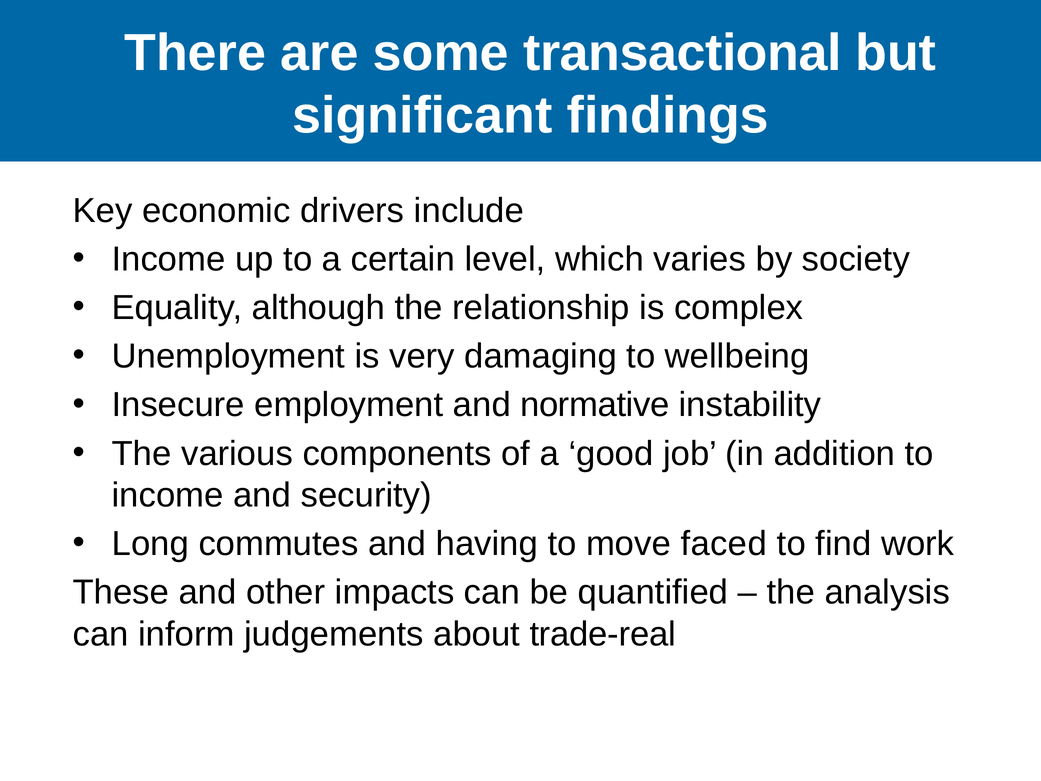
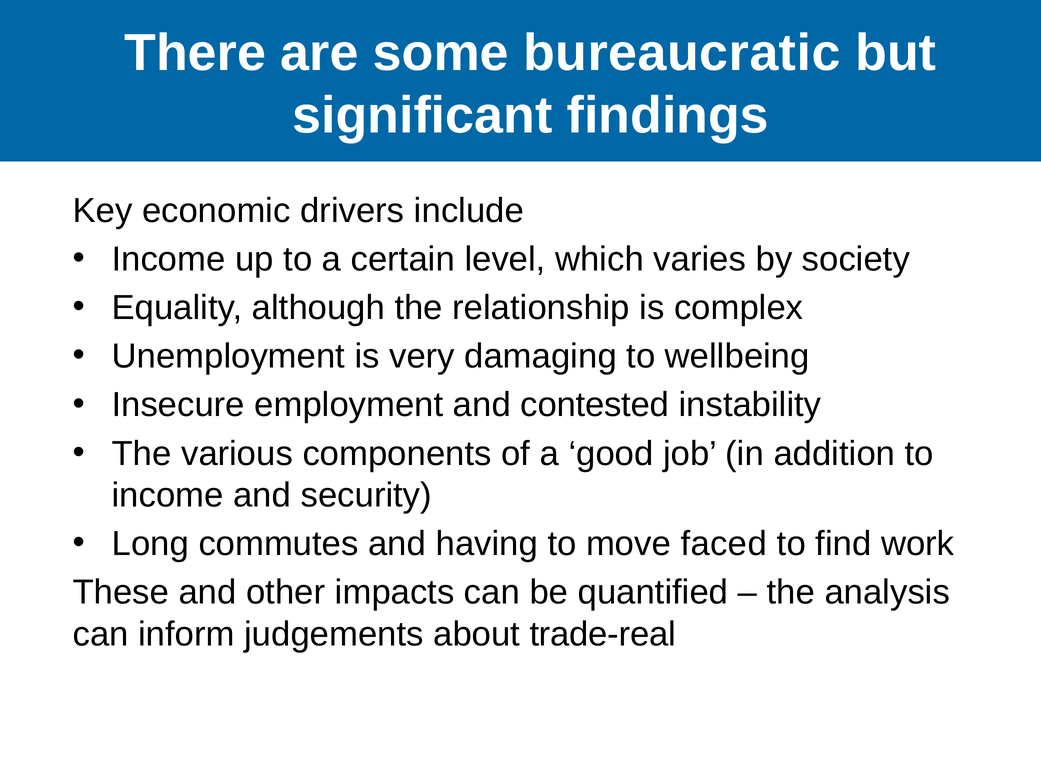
transactional: transactional -> bureaucratic (682, 53)
normative: normative -> contested (595, 405)
